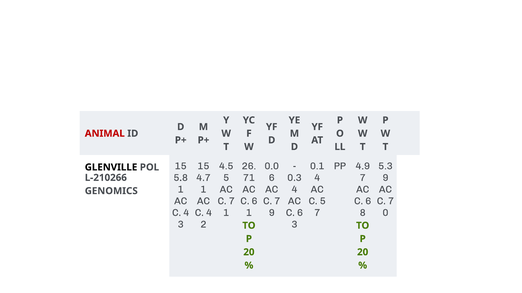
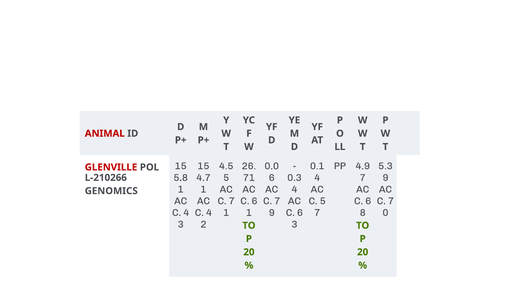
GLENVILLE colour: black -> red (111, 168)
